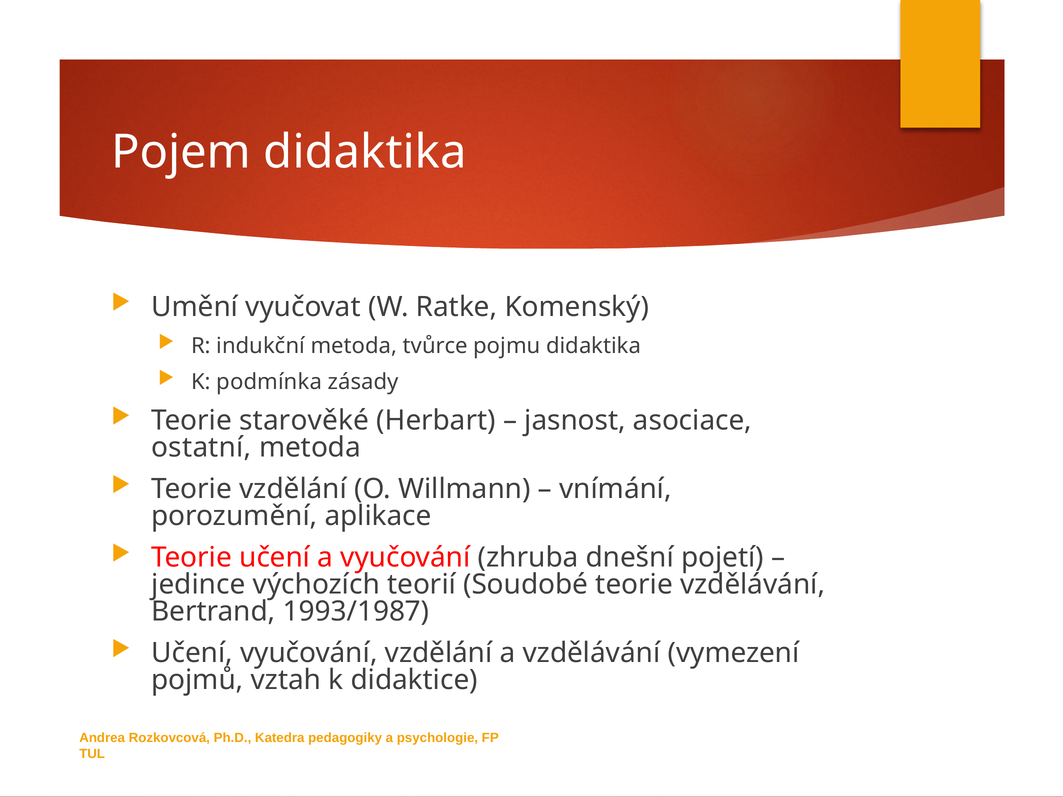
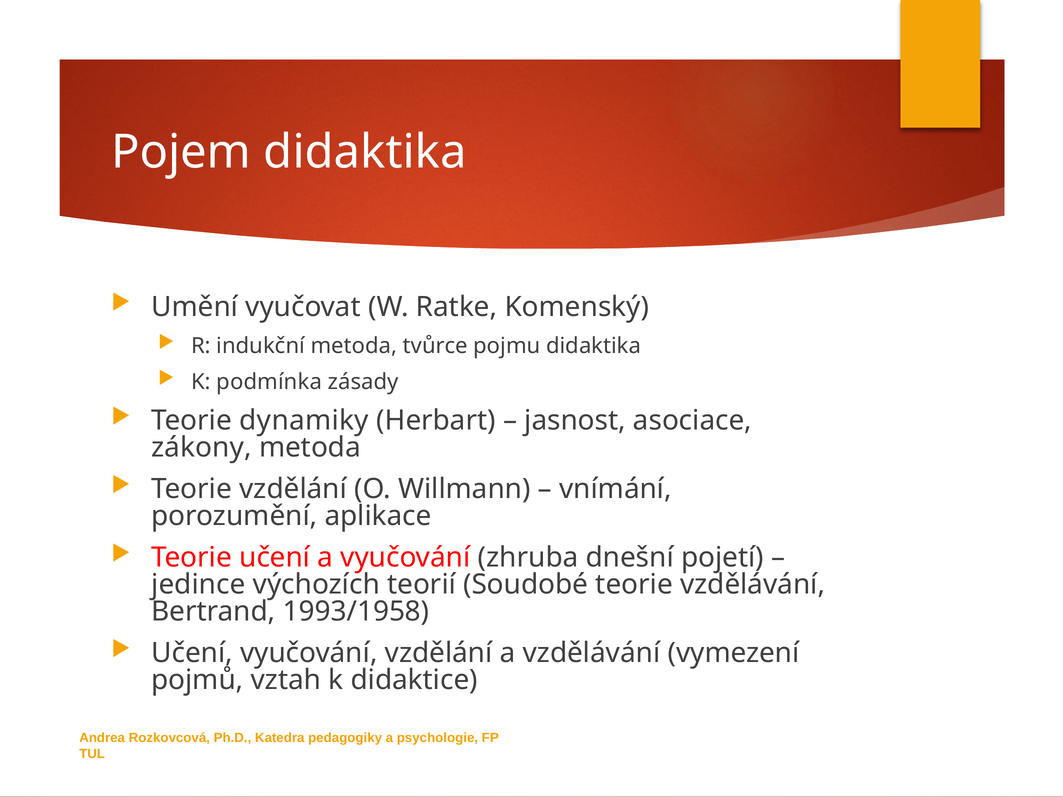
starověké: starověké -> dynamiky (304, 421)
ostatní: ostatní -> zákony (201, 448)
1993/1987: 1993/1987 -> 1993/1958 (356, 612)
